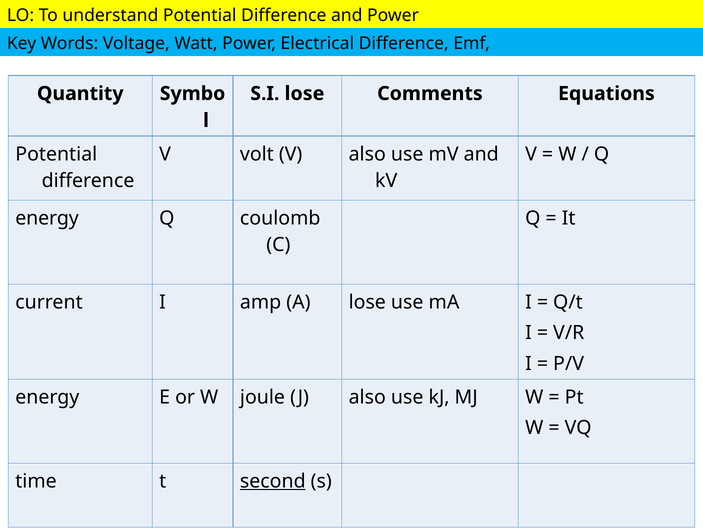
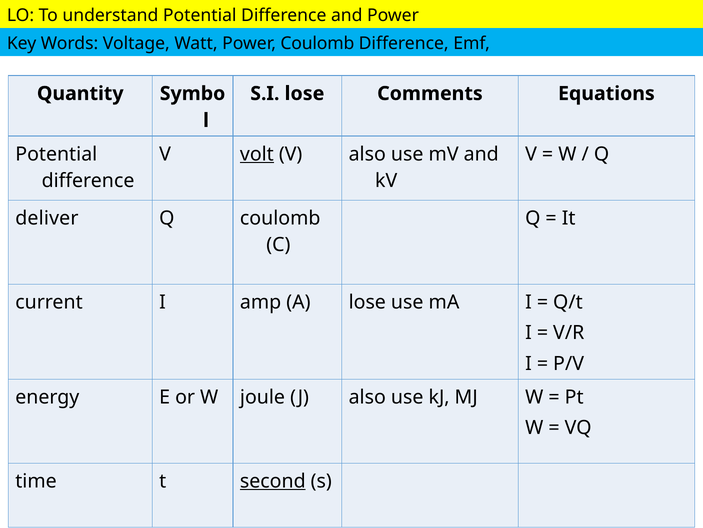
Electrical: Electrical -> Coulomb (317, 43)
volt underline: none -> present (257, 154)
energy: energy -> deliver (47, 218)
